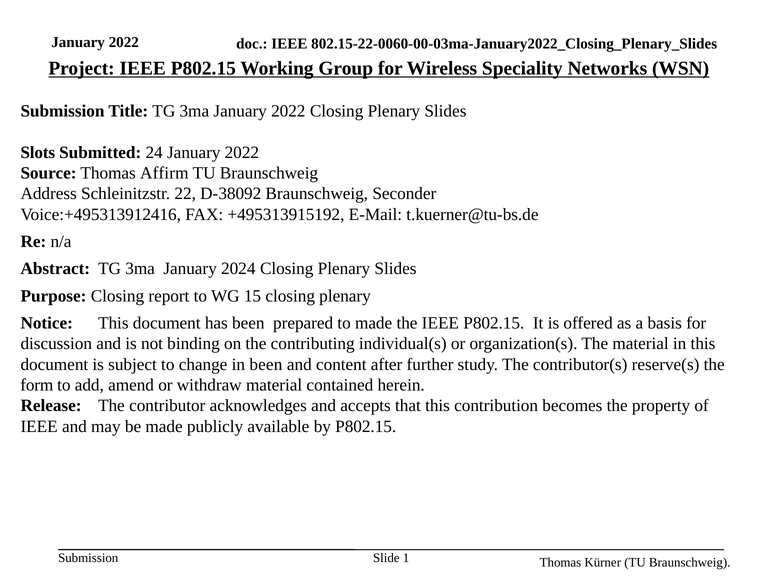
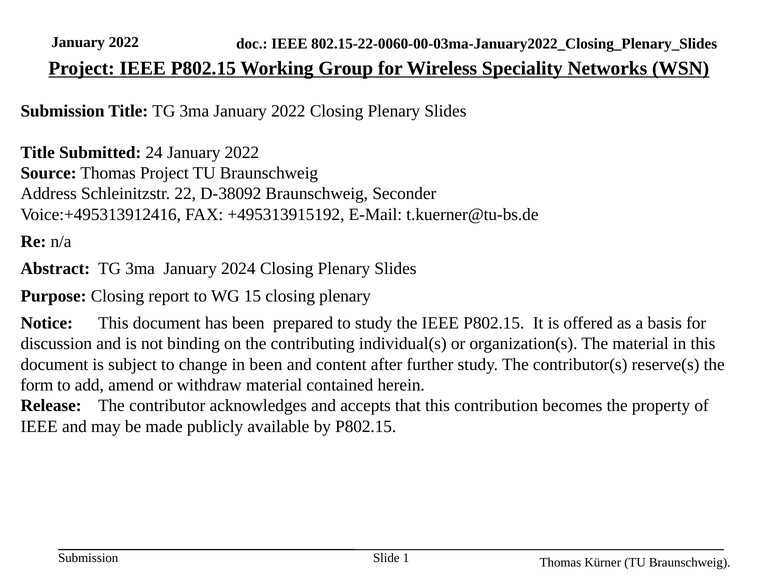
Slots: Slots -> Title (38, 152)
Thomas Affirm: Affirm -> Project (164, 173)
to made: made -> study (374, 323)
